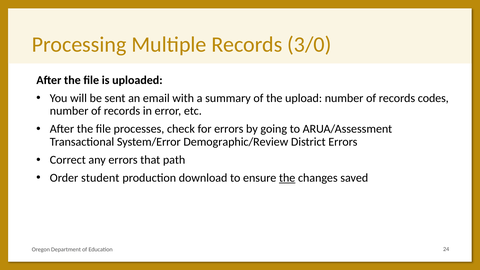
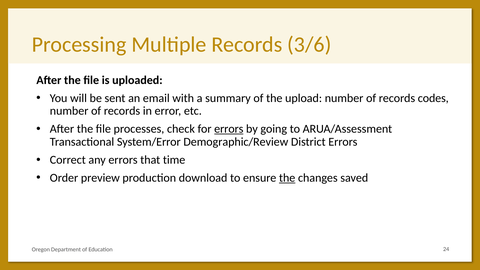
3/0: 3/0 -> 3/6 (309, 45)
errors underline: none -> present (229, 129)
path: path -> time (174, 160)
student: student -> preview (100, 178)
